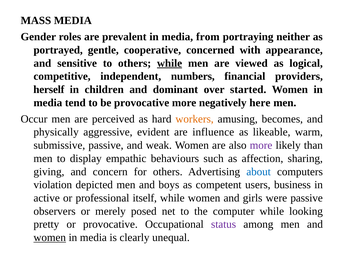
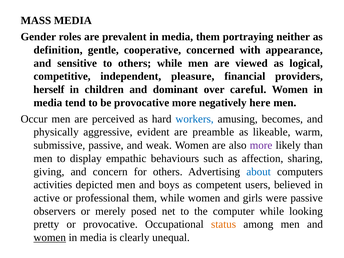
media from: from -> them (208, 37)
portrayed: portrayed -> definition (58, 50)
while underline: present -> none (170, 63)
numbers: numbers -> pleasure (193, 76)
started: started -> careful (248, 89)
workers colour: orange -> blue (195, 119)
influence: influence -> preamble (213, 132)
violation: violation -> activities (53, 185)
business: business -> believed (292, 185)
professional itself: itself -> them (145, 198)
status colour: purple -> orange (224, 224)
